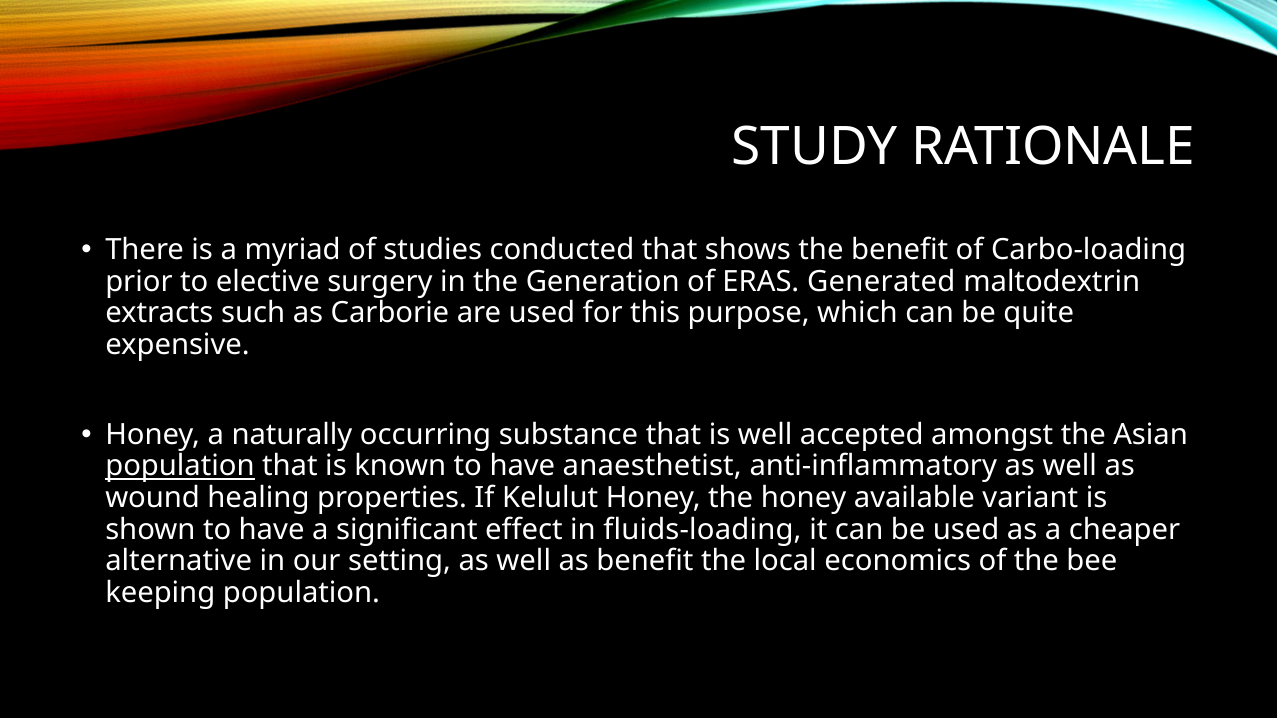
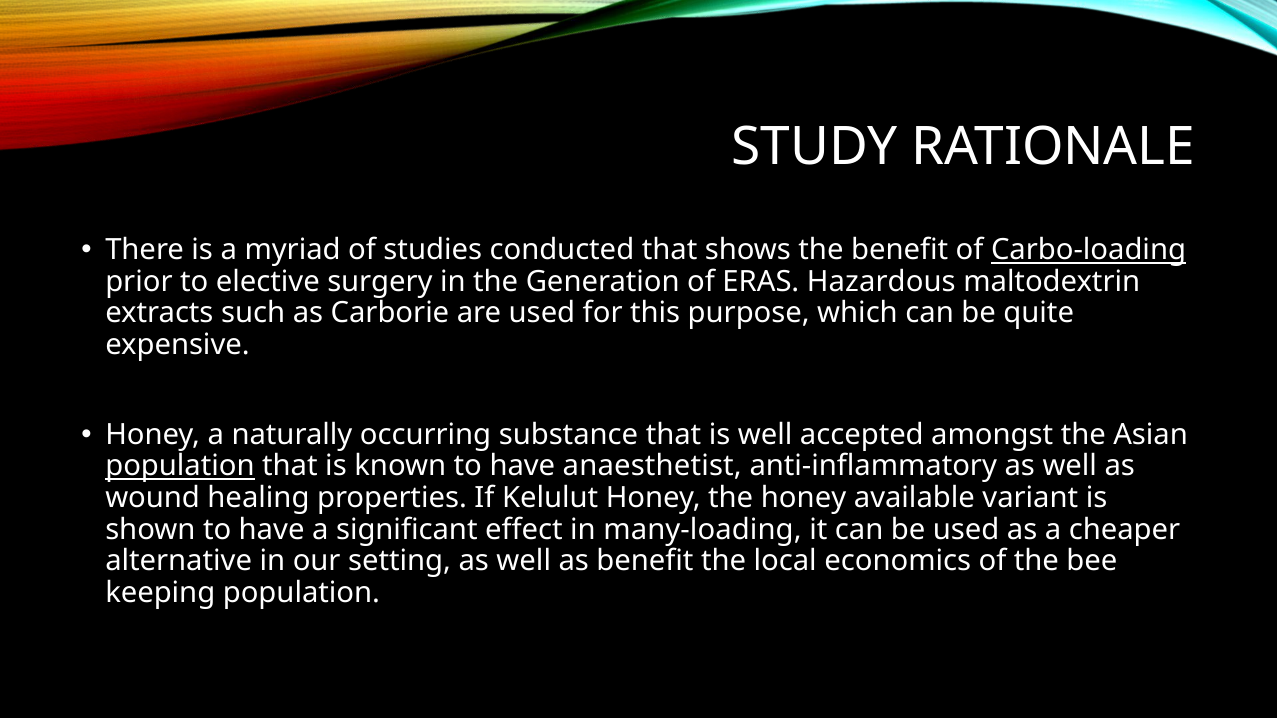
Carbo-loading underline: none -> present (1089, 250)
Generated: Generated -> Hazardous (881, 282)
fluids-loading: fluids-loading -> many-loading (703, 530)
